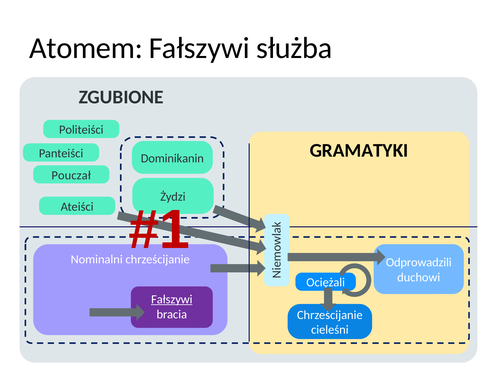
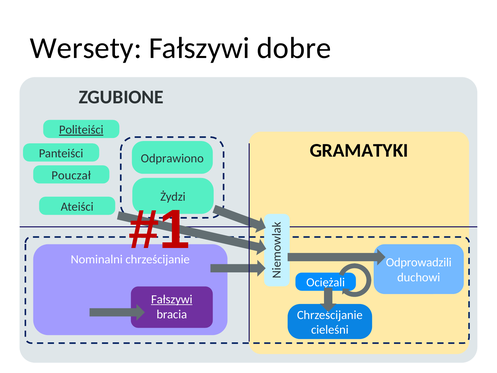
Atomem: Atomem -> Wersety (86, 48)
służba: służba -> dobre (294, 48)
Politeiści underline: none -> present (81, 130)
Dominikanin: Dominikanin -> Odprawiono (172, 158)
